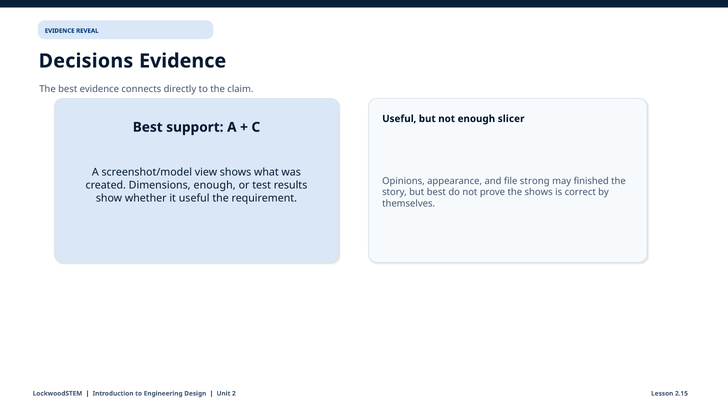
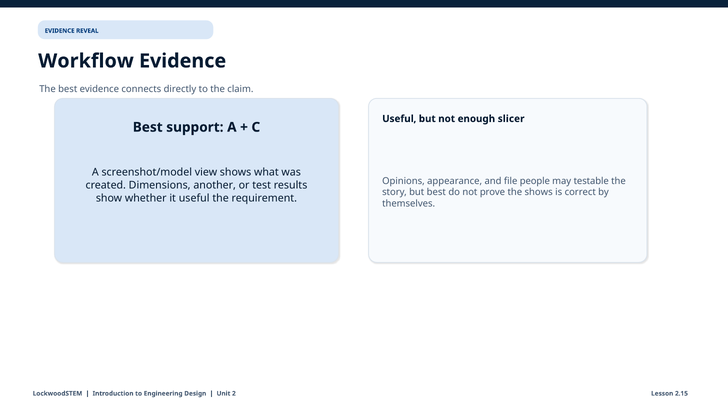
Decisions: Decisions -> Workflow (86, 61)
strong: strong -> people (535, 181)
finished: finished -> testable (591, 181)
Dimensions enough: enough -> another (215, 185)
